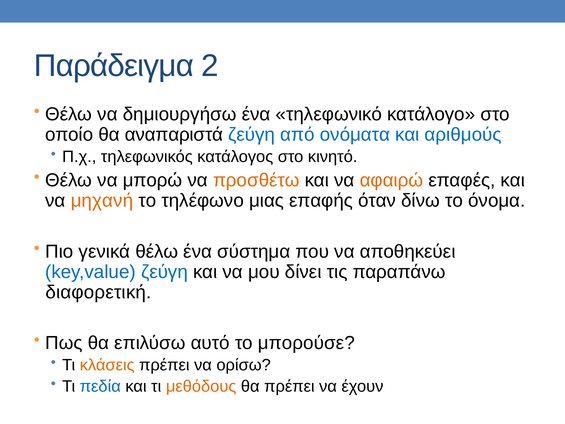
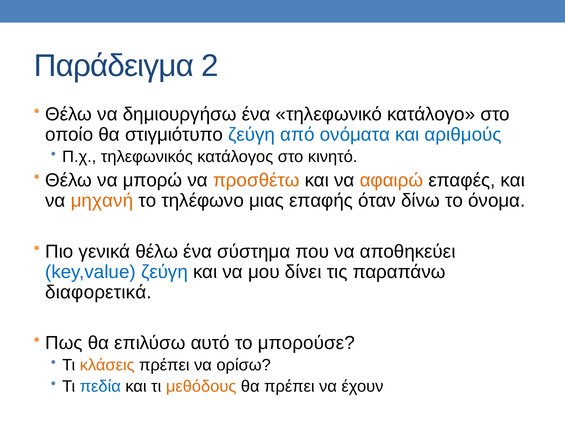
αναπαριστά: αναπαριστά -> στιγμιότυπο (174, 135)
διαφορετική: διαφορετική -> διαφορετικά (98, 292)
